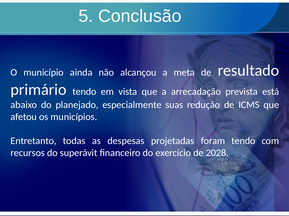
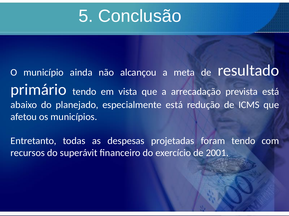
especialmente suas: suas -> está (174, 105)
2028: 2028 -> 2001 (217, 153)
